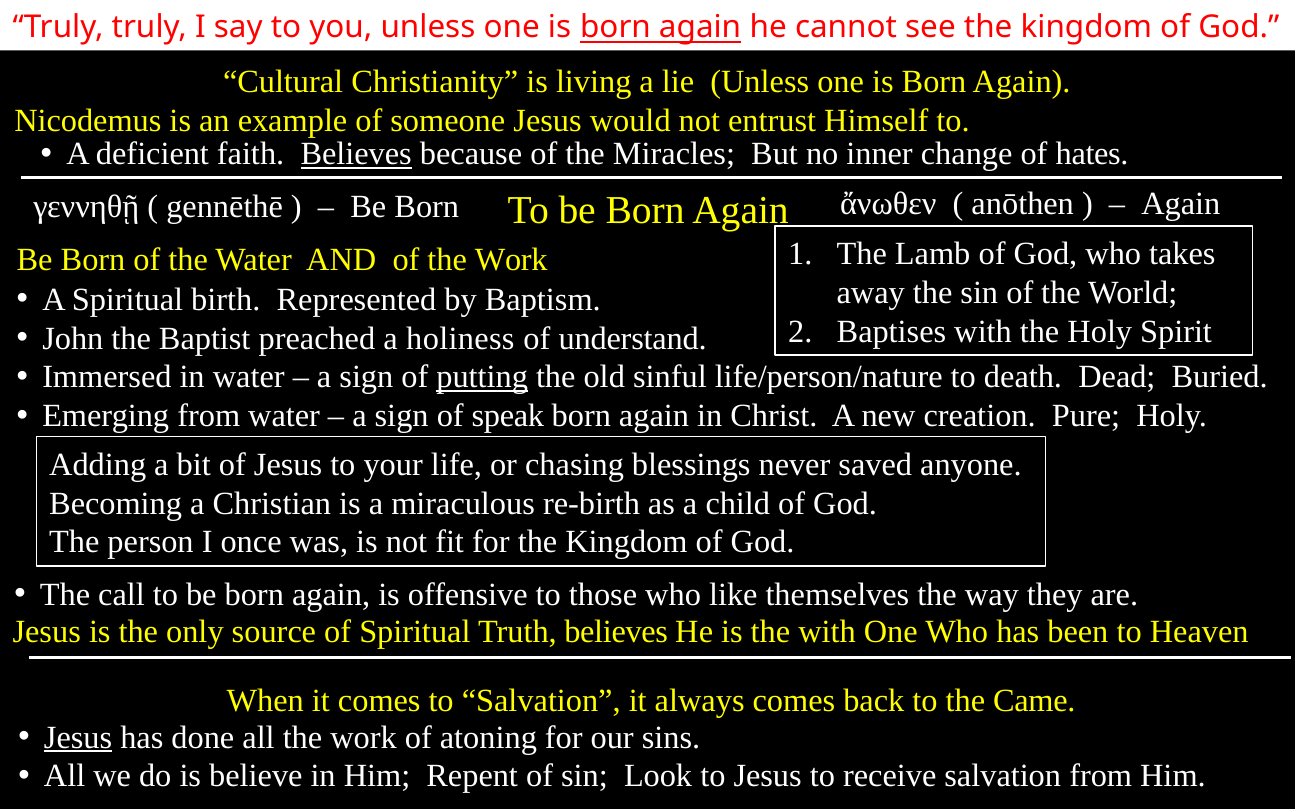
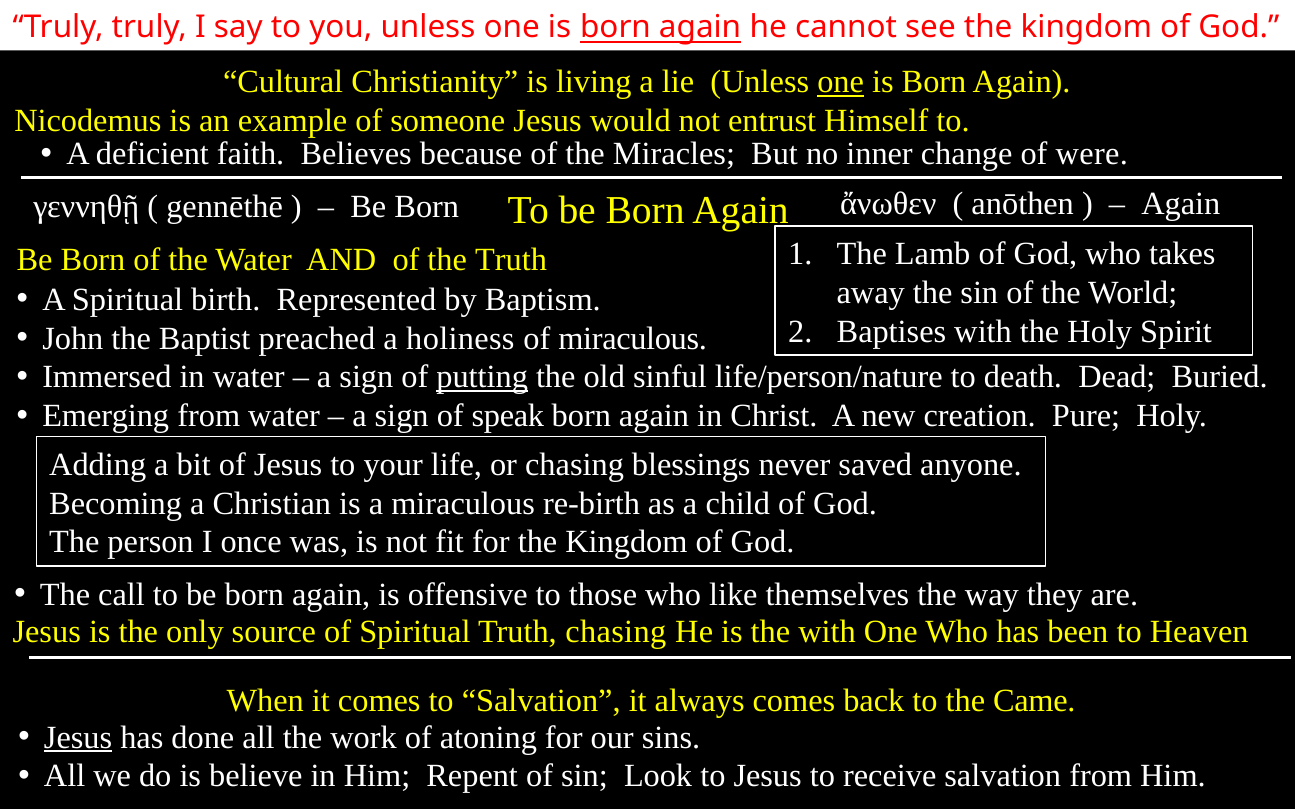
one underline: none -> present (841, 82)
Believes underline: present -> none (356, 154)
hates: hates -> were (1092, 154)
of the Work: Work -> Truth (511, 260)
of understand: understand -> miraculous (633, 339)
Truth believes: believes -> chasing (616, 632)
